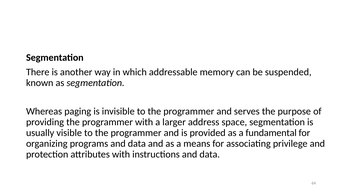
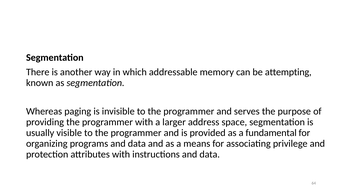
suspended: suspended -> attempting (288, 72)
